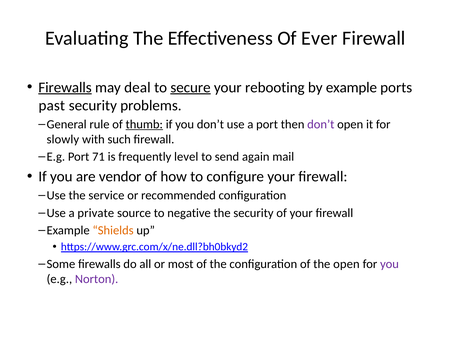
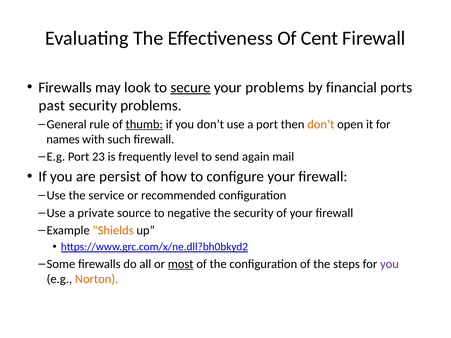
Ever: Ever -> Cent (320, 38)
Firewalls underline: present -> none (65, 87)
deal: deal -> look (137, 87)
your rebooting: rebooting -> problems (275, 87)
by example: example -> financial (351, 87)
don’t colour: purple -> orange (321, 124)
slowly: slowly -> names (63, 139)
71: 71 -> 23 (98, 157)
vendor: vendor -> persist (120, 177)
most underline: none -> present (181, 264)
the open: open -> steps (347, 264)
Norton colour: purple -> orange (97, 279)
